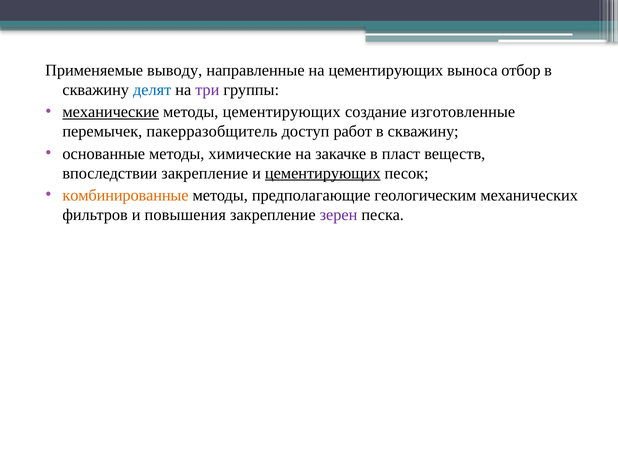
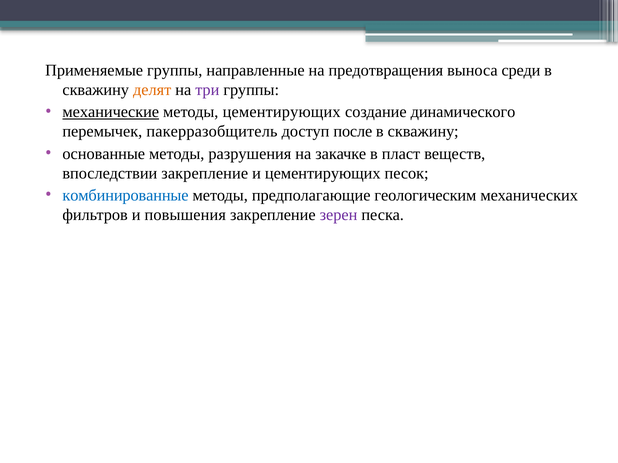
Применяемые выводу: выводу -> группы (175, 70)
на цементирующих: цементирующих -> предотвращения (386, 70)
отбор: отбор -> среди (521, 70)
делят colour: blue -> orange (152, 90)
изготовленные: изготовленные -> динамического (463, 112)
работ: работ -> после (353, 132)
химические: химические -> разрушения (250, 154)
цементирующих underline: present -> none (323, 173)
комбинированные colour: orange -> blue (126, 195)
